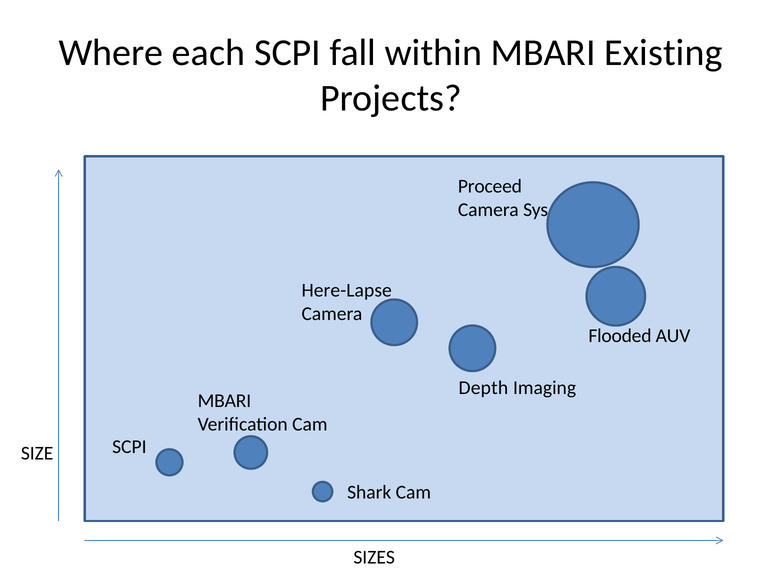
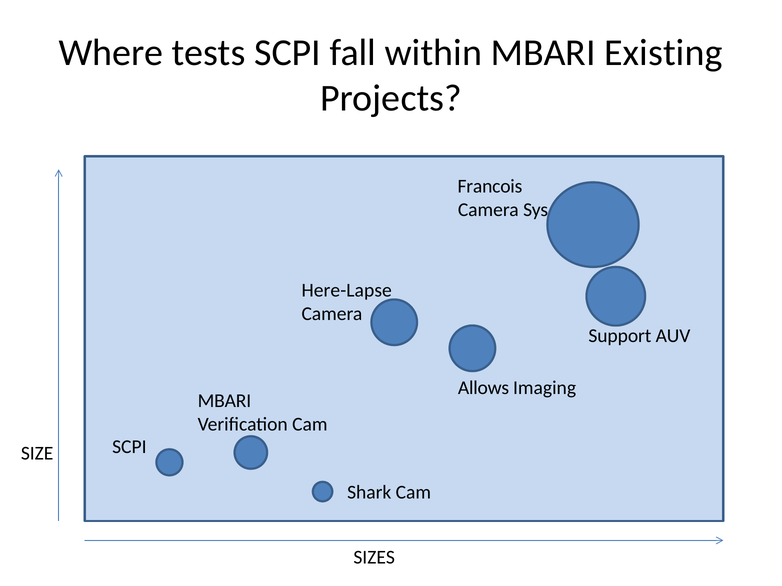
each: each -> tests (209, 53)
Proceed: Proceed -> Francois (490, 186)
Flooded: Flooded -> Support (620, 336)
Depth: Depth -> Allows (484, 388)
